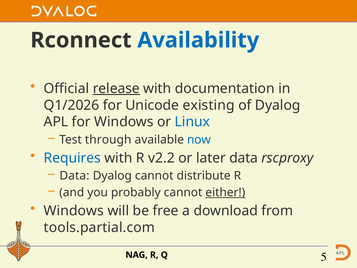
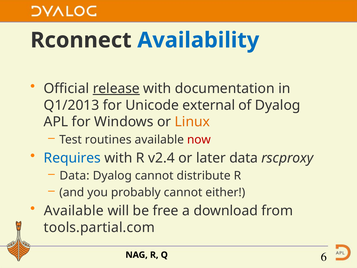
Q1/2026: Q1/2026 -> Q1/2013 (71, 105)
existing: existing -> external (209, 105)
Linux colour: blue -> orange (192, 122)
through: through -> routines (108, 139)
now colour: blue -> red (199, 139)
v2.2: v2.2 -> v2.4 (161, 158)
either underline: present -> none (225, 192)
Windows: Windows -> Available (74, 211)
5: 5 -> 6 (324, 257)
